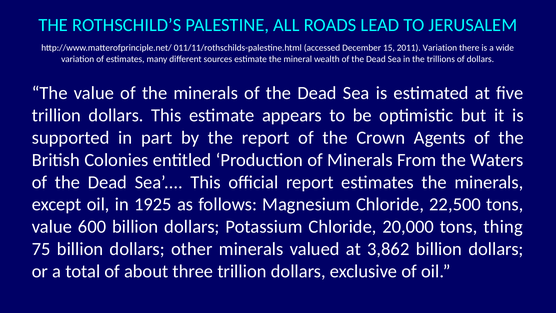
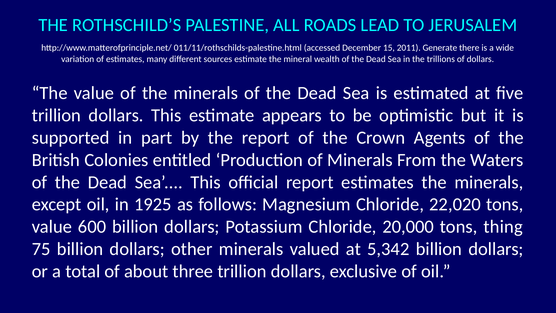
2011 Variation: Variation -> Generate (440, 48)
22,500: 22,500 -> 22,020 (455, 204)
3,862: 3,862 -> 5,342 (388, 249)
